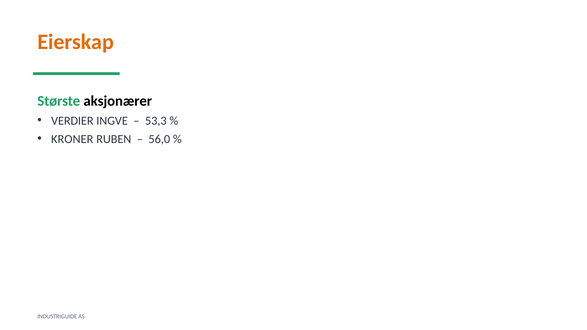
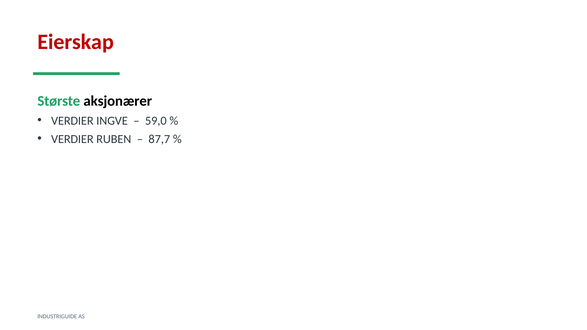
Eierskap colour: orange -> red (76, 42)
53,3: 53,3 -> 59,0 (156, 121)
KRONER: KRONER -> VERDIER (72, 139)
56,0: 56,0 -> 87,7 (159, 139)
